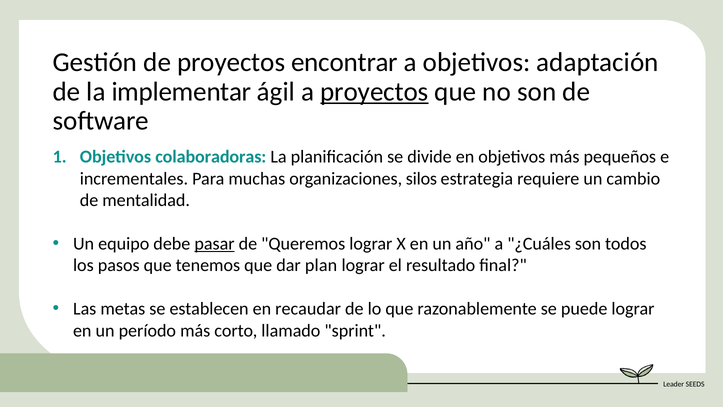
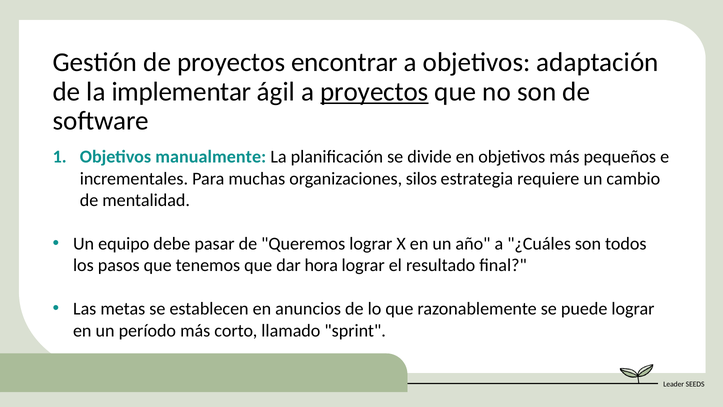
colaboradoras: colaboradoras -> manualmente (211, 157)
pasar underline: present -> none (215, 244)
plan: plan -> hora (321, 265)
recaudar: recaudar -> anuncios (308, 309)
